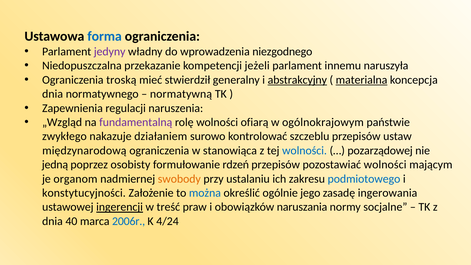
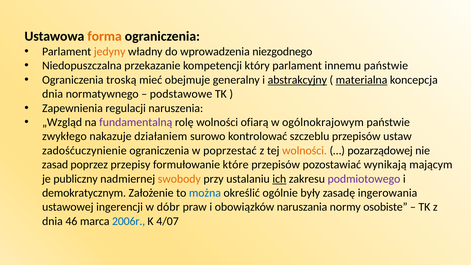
forma colour: blue -> orange (105, 36)
jedyny colour: purple -> orange (110, 52)
jeżeli: jeżeli -> który (257, 66)
innemu naruszyła: naruszyła -> państwie (386, 66)
stwierdził: stwierdził -> obejmuje (187, 80)
normatywną: normatywną -> podstawowe (181, 94)
międzynarodową: międzynarodową -> zadośćuczynienie (84, 151)
stanowiąca: stanowiąca -> poprzestać (230, 151)
wolności colour: blue -> orange (305, 151)
jedną: jedną -> zasad (55, 165)
osobisty: osobisty -> przepisy (130, 165)
rdzeń: rdzeń -> które (236, 165)
pozostawiać wolności: wolności -> wynikają (385, 165)
organom: organom -> publiczny (76, 179)
ich underline: none -> present (279, 179)
podmiotowego colour: blue -> purple (364, 179)
konstytucyjności: konstytucyjności -> demokratycznym (84, 193)
jego: jego -> były (310, 193)
ingerencji underline: present -> none (120, 207)
treść: treść -> dóbr (168, 207)
socjalne: socjalne -> osobiste (385, 207)
40: 40 -> 46 (71, 221)
4/24: 4/24 -> 4/07 (168, 221)
